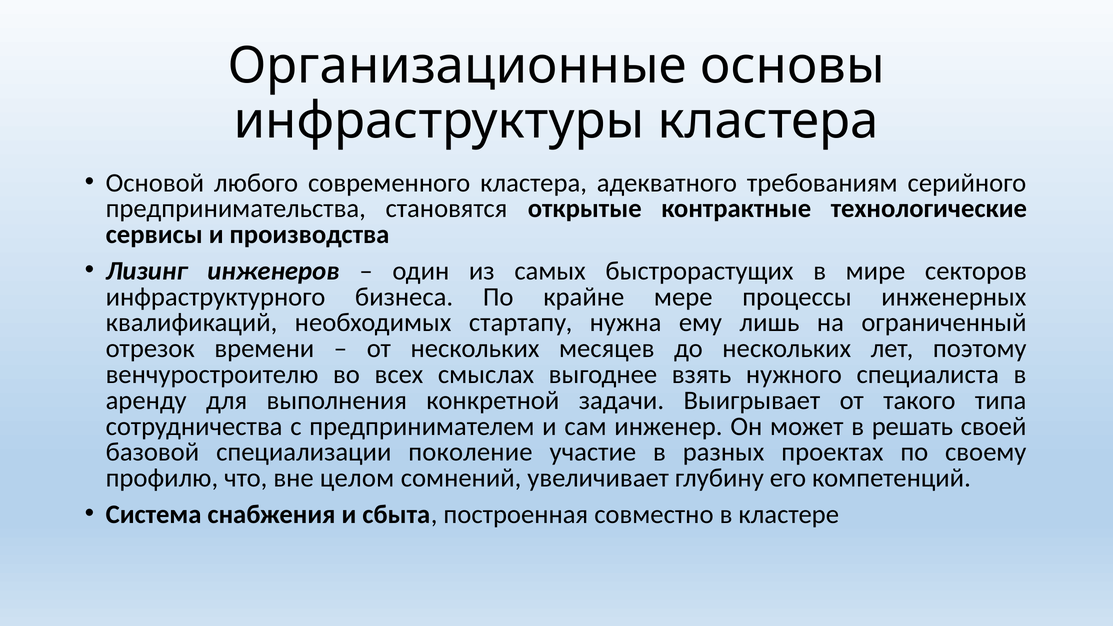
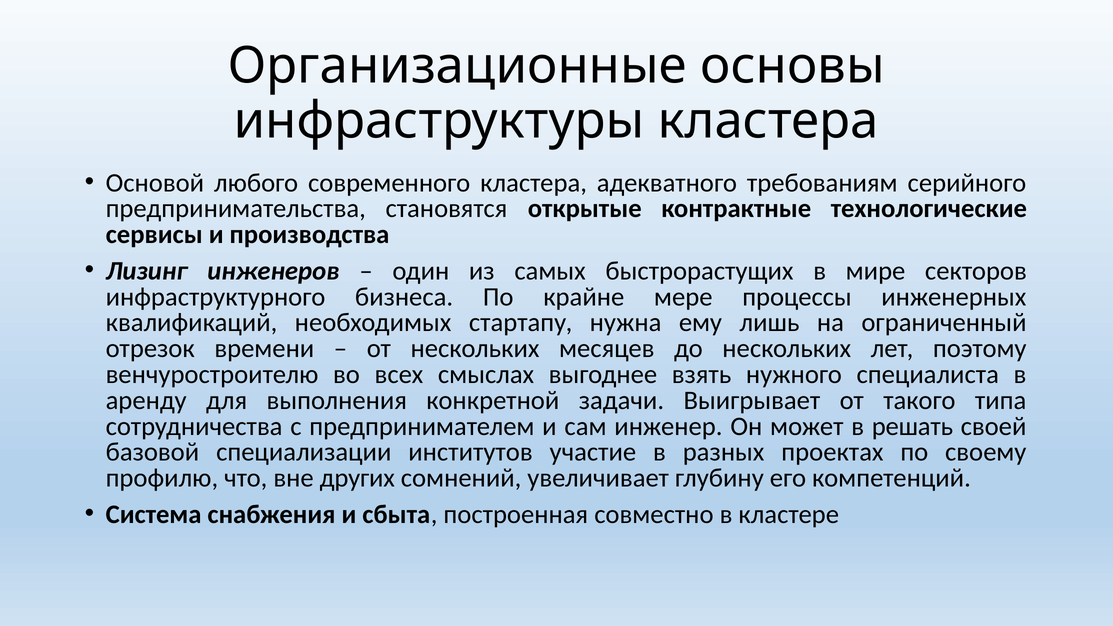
поколение: поколение -> институтов (470, 452)
целом: целом -> других (357, 478)
